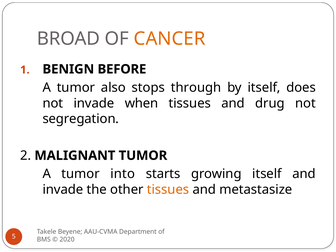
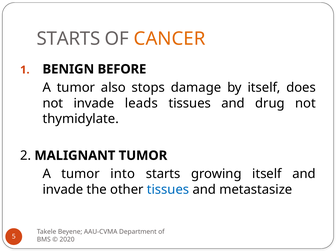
BROAD: BROAD -> STARTS (68, 39)
through: through -> damage (196, 88)
when: when -> leads (141, 103)
segregation: segregation -> thymidylate (81, 119)
tissues colour: orange -> blue (168, 190)
